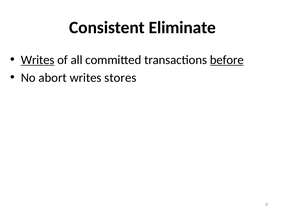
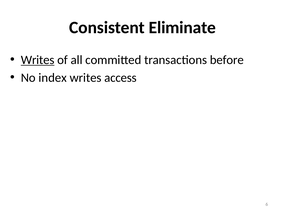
before underline: present -> none (227, 60)
abort: abort -> index (53, 78)
stores: stores -> access (121, 78)
